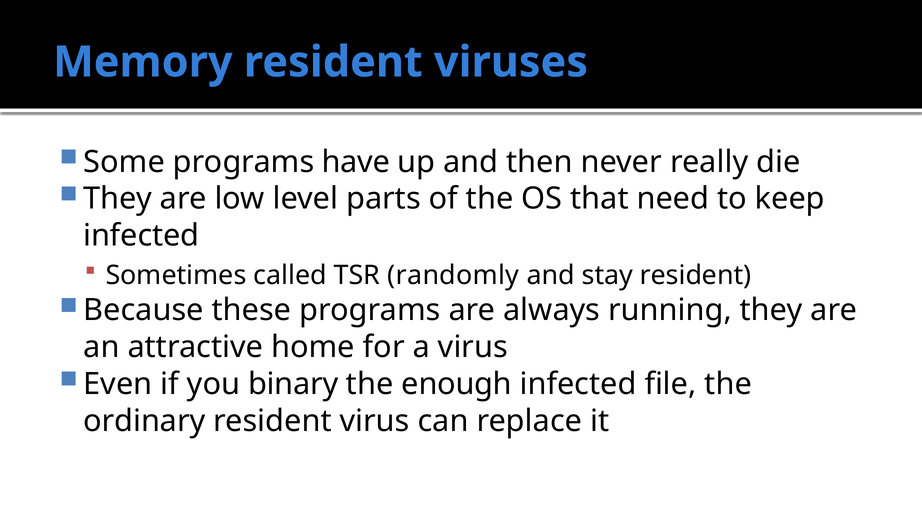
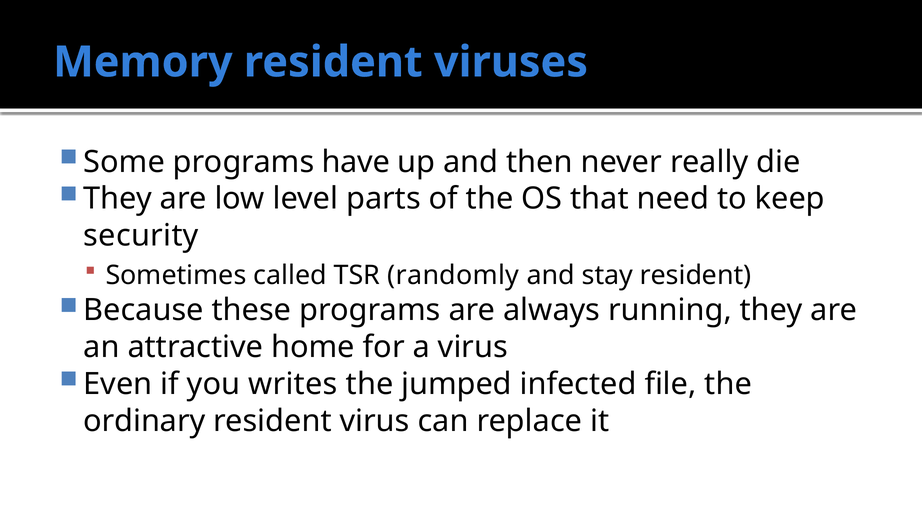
infected: infected -> security (141, 236)
binary: binary -> writes (293, 384)
enough: enough -> jumped (457, 384)
